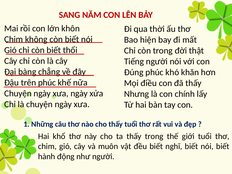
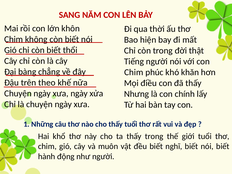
Đúng: Đúng -> Chim (134, 72)
trên phúc: phúc -> theo (47, 83)
